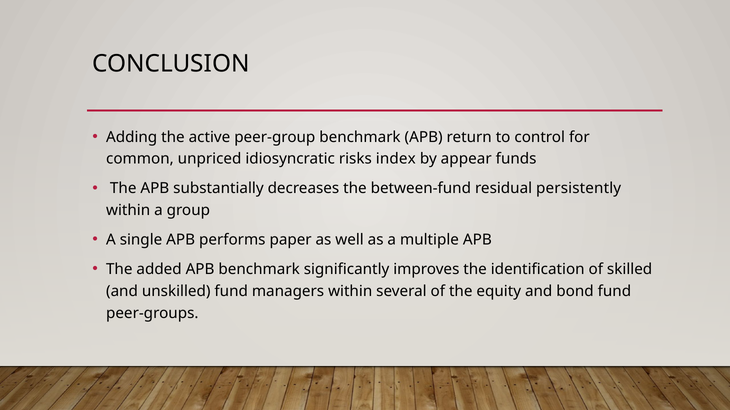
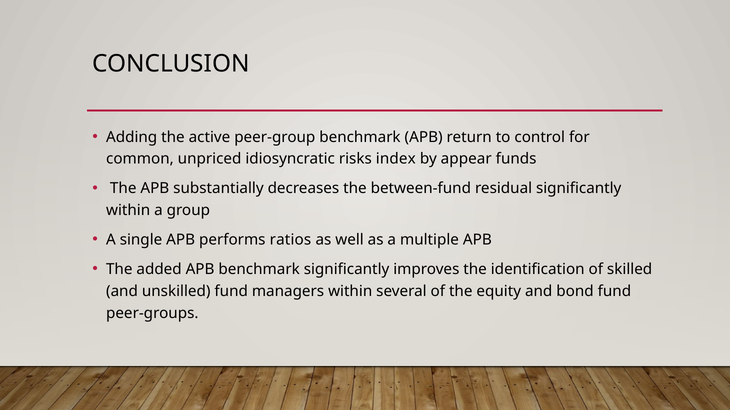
residual persistently: persistently -> significantly (579, 189)
paper: paper -> ratios (290, 240)
